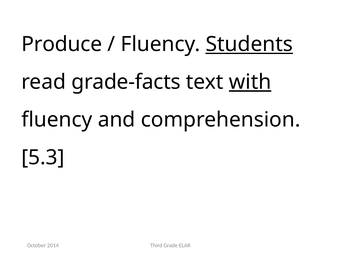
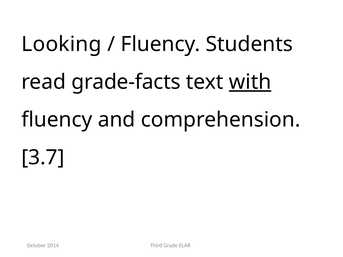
Produce: Produce -> Looking (62, 44)
Students underline: present -> none (249, 44)
5.3: 5.3 -> 3.7 (43, 158)
